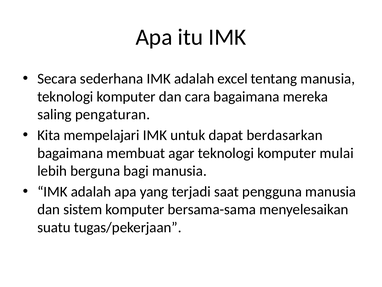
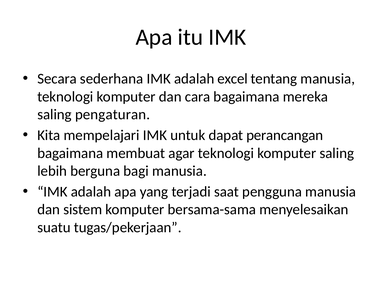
berdasarkan: berdasarkan -> perancangan (285, 135)
komputer mulai: mulai -> saling (337, 153)
